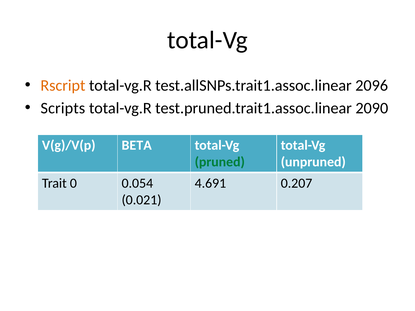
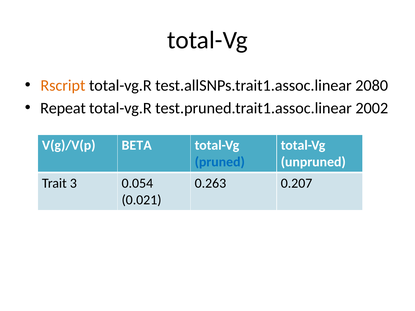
2096: 2096 -> 2080 (372, 86)
Scripts: Scripts -> Repeat (63, 108)
2090: 2090 -> 2002 (372, 108)
pruned colour: green -> blue (220, 162)
0: 0 -> 3 (73, 183)
4.691: 4.691 -> 0.263 (210, 183)
